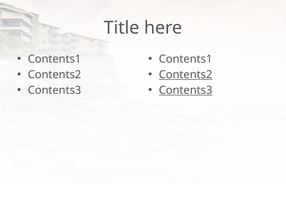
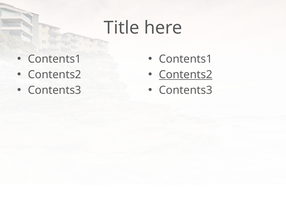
Contents3 underline: present -> none (186, 90)
